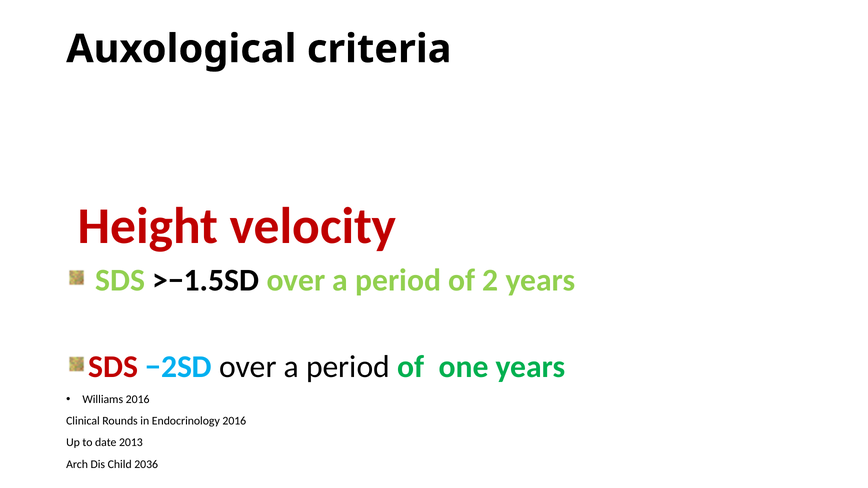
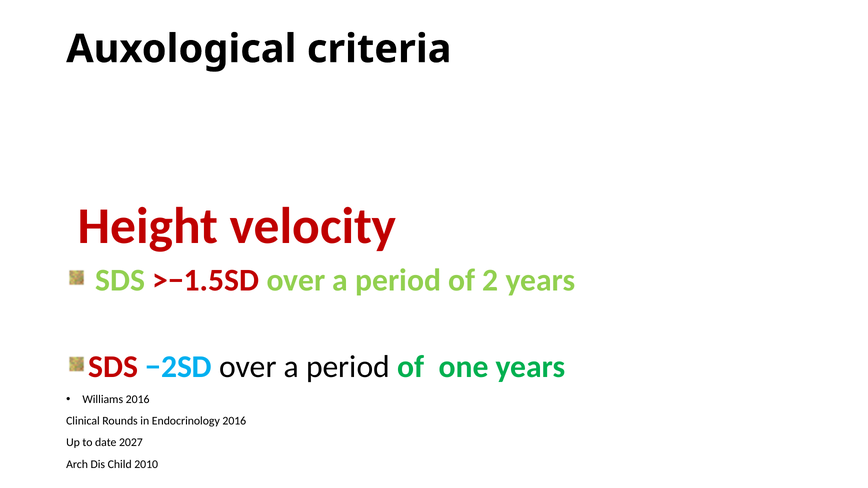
>−1.5SD colour: black -> red (206, 280)
2013: 2013 -> 2027 (131, 443)
2036: 2036 -> 2010 (146, 464)
